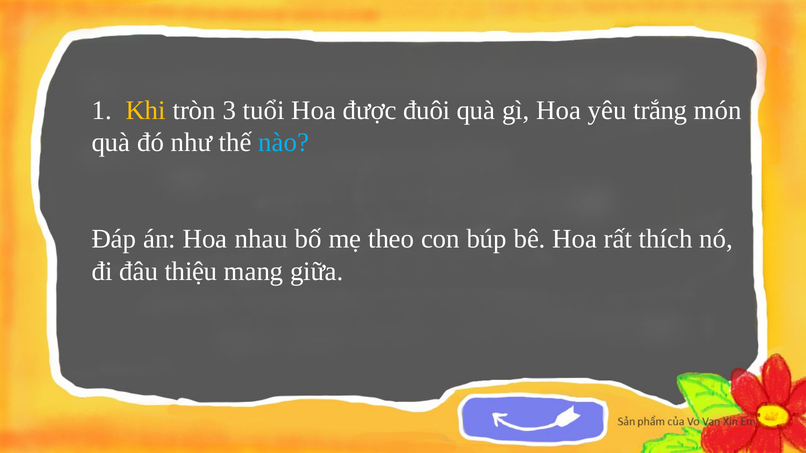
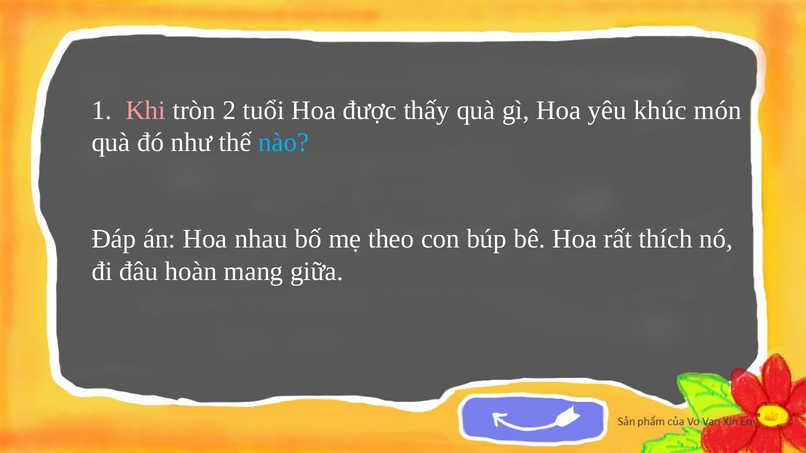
Khi colour: yellow -> pink (146, 110)
3: 3 -> 2 (229, 110)
đuôi: đuôi -> thấy (427, 110)
trắng: trắng -> khúc (660, 110)
thiệu: thiệu -> hoàn (191, 271)
